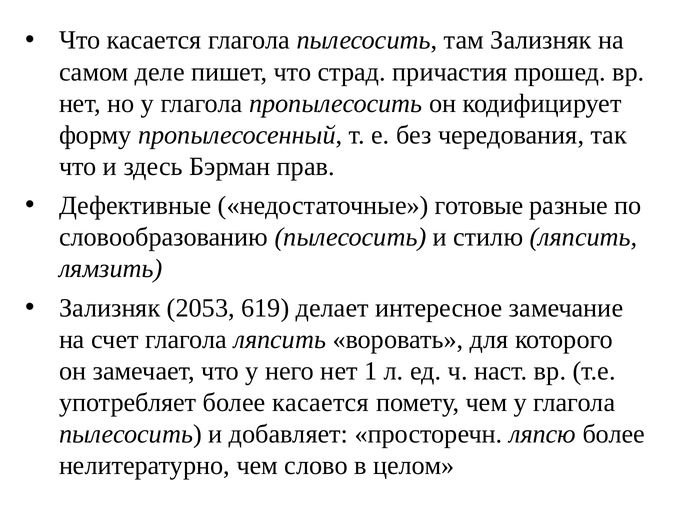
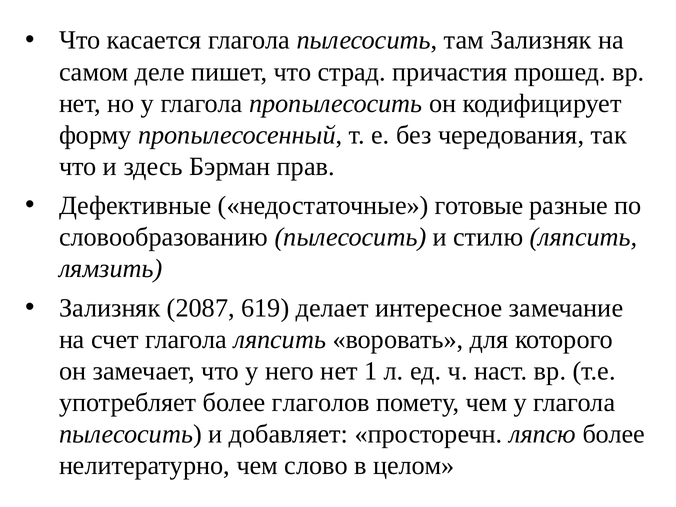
2053: 2053 -> 2087 (201, 308)
более касается: касается -> глаголов (321, 403)
